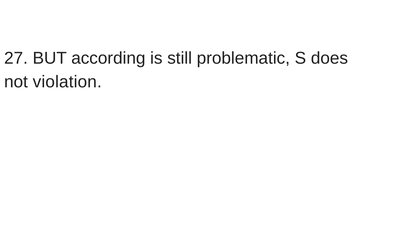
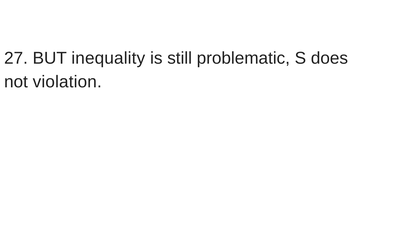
according: according -> inequality (108, 58)
